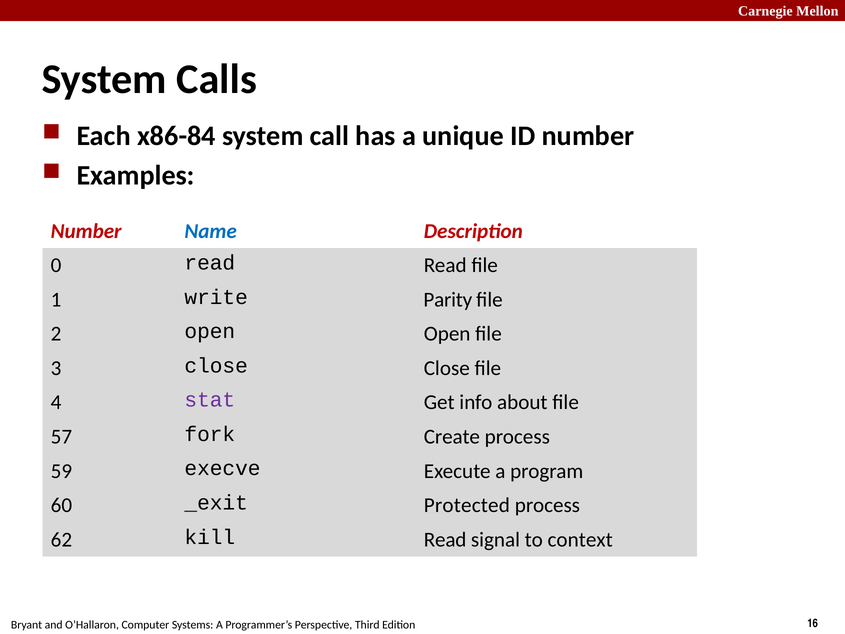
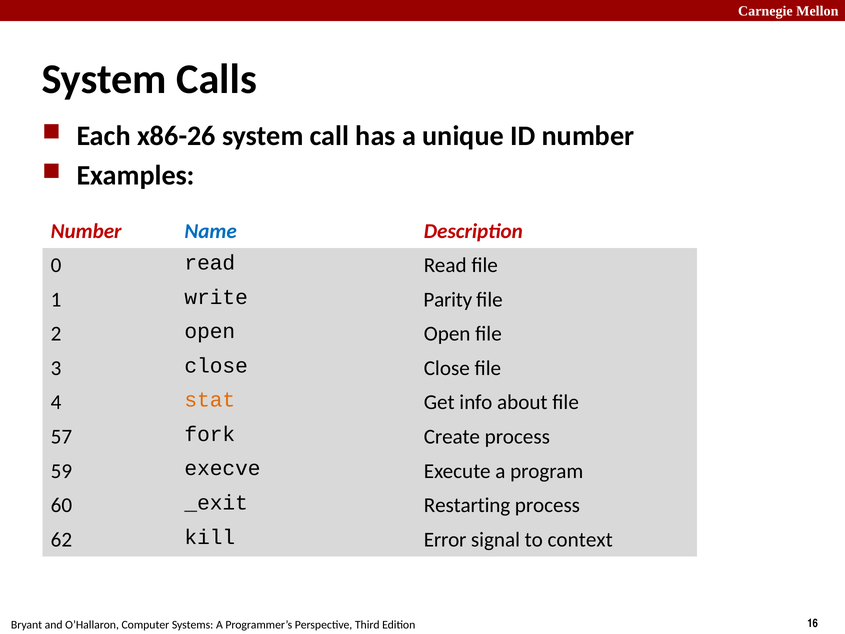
x86-84: x86-84 -> x86-26 (176, 136)
stat colour: purple -> orange (210, 400)
Protected: Protected -> Restarting (467, 505)
kill Read: Read -> Error (445, 539)
